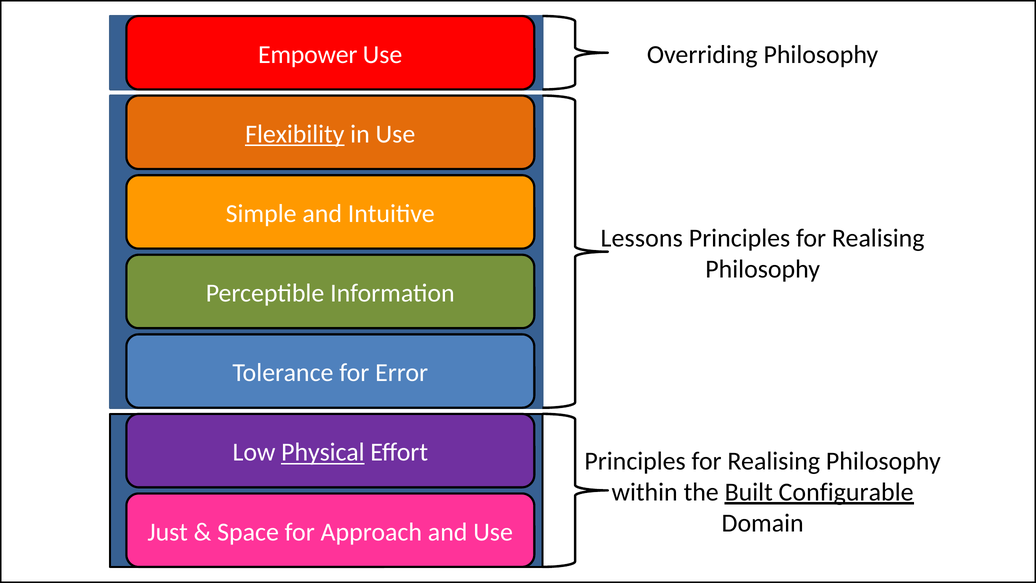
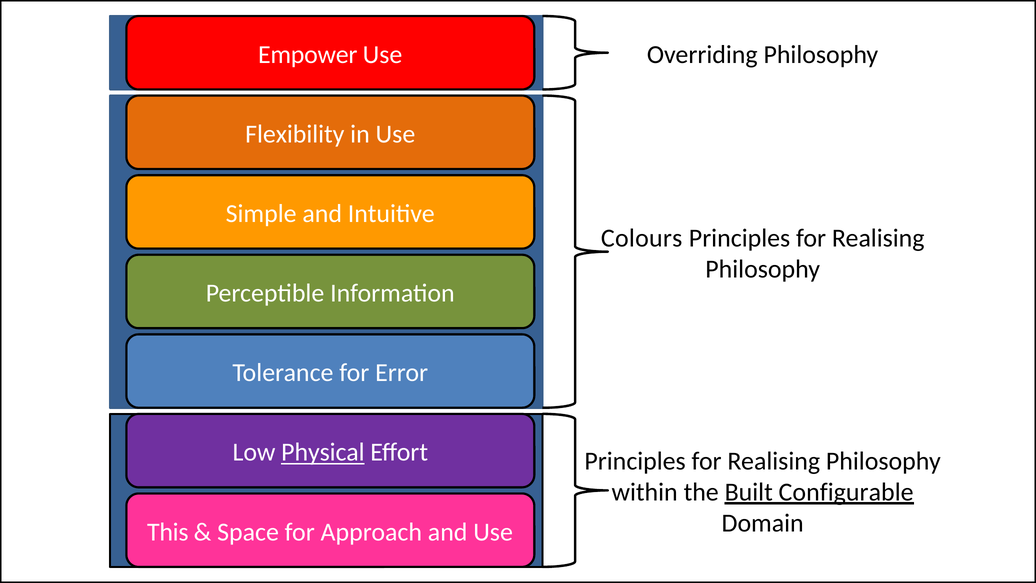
Flexibility underline: present -> none (295, 134)
Lessons: Lessons -> Colours (642, 238)
Just: Just -> This (168, 532)
